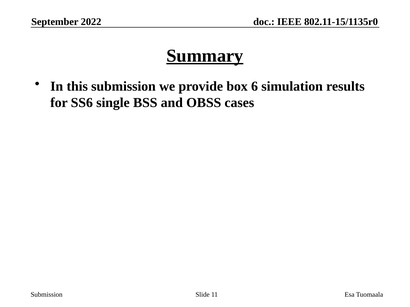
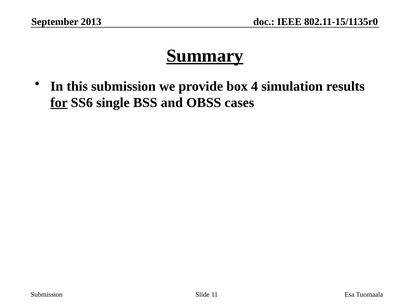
2022: 2022 -> 2013 (91, 22)
6: 6 -> 4 (255, 86)
for underline: none -> present (59, 103)
